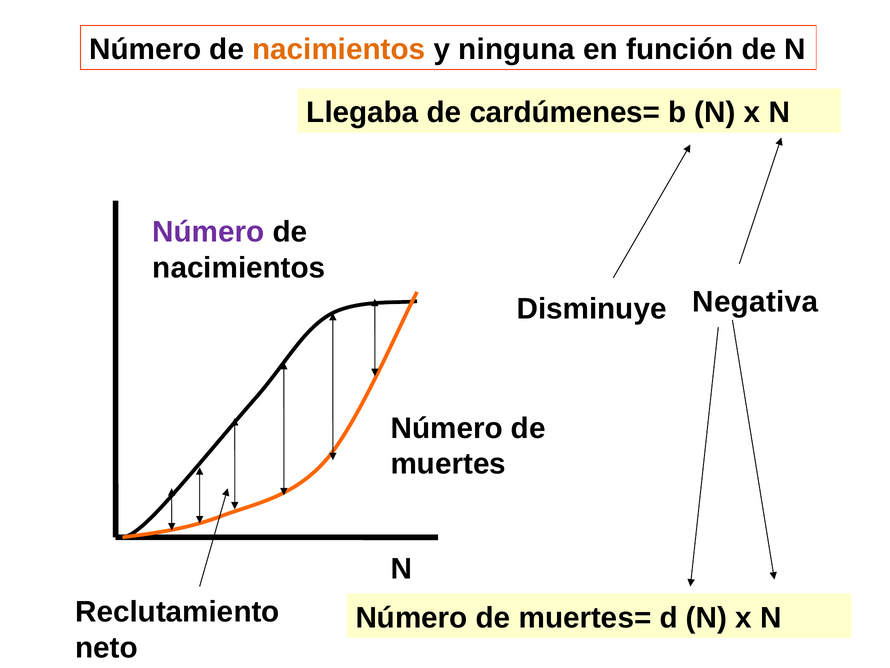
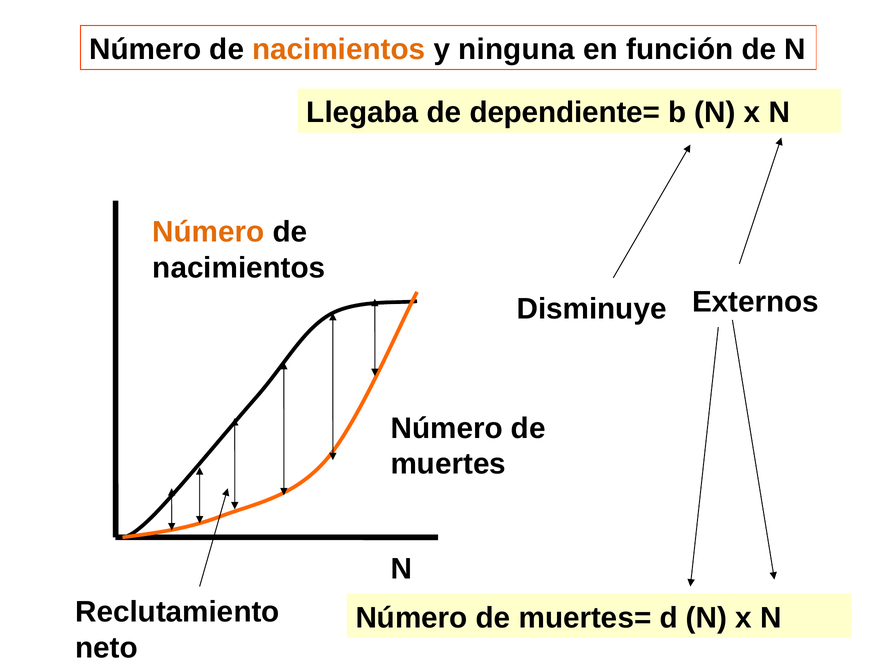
cardúmenes=: cardúmenes= -> dependiente= (565, 113)
Número colour: purple -> orange (208, 232)
Negativa: Negativa -> Externos (755, 302)
